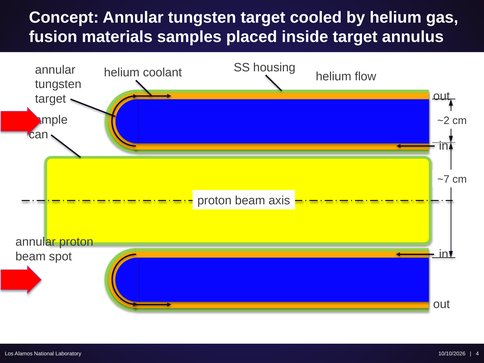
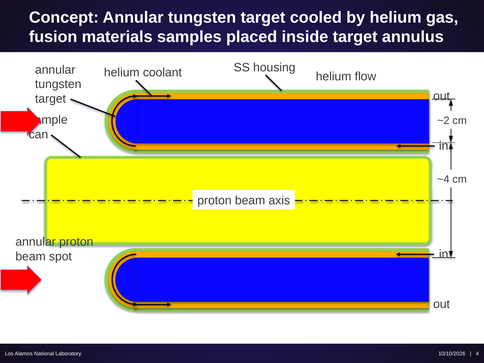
~7: ~7 -> ~4 (443, 179)
